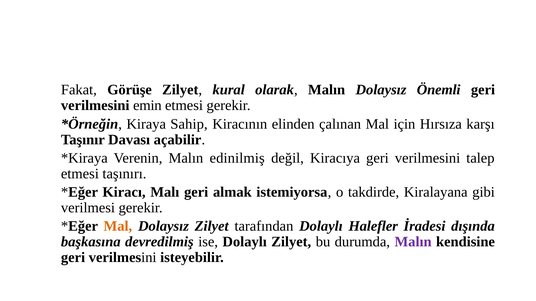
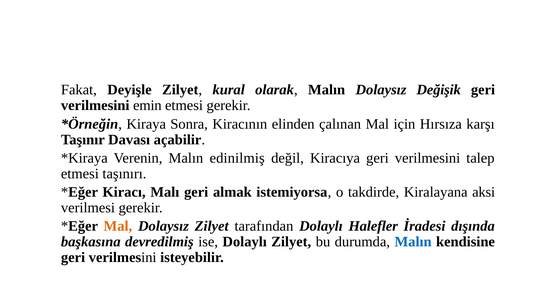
Görüşe: Görüşe -> Deyişle (129, 90)
Önemli: Önemli -> Değişik (439, 90)
Sahip: Sahip -> Sonra (189, 124)
gibi: gibi -> aksi (484, 192)
Malın colour: purple -> blue (413, 242)
